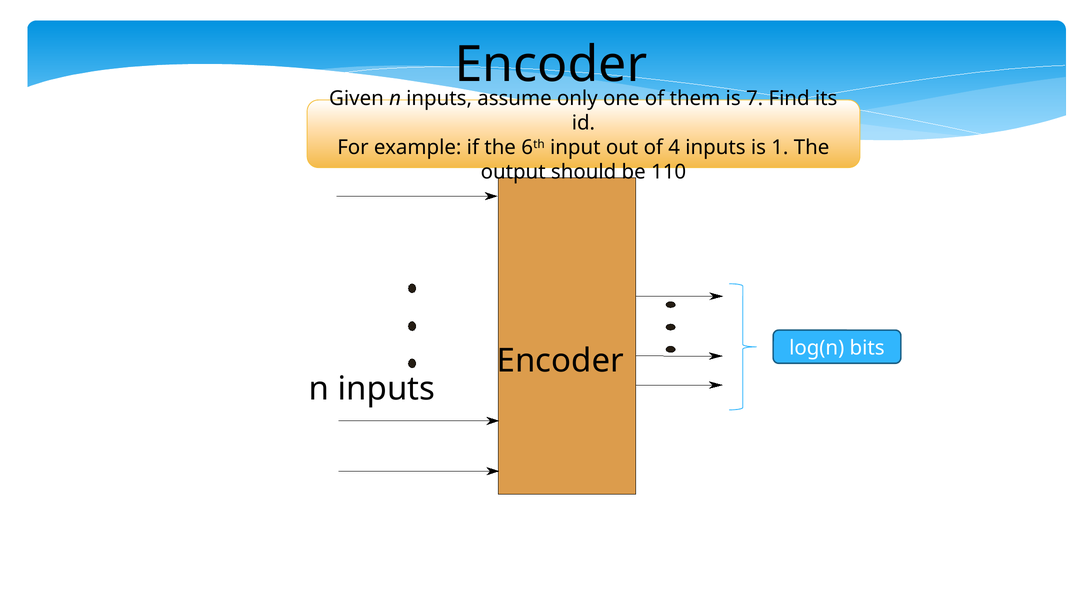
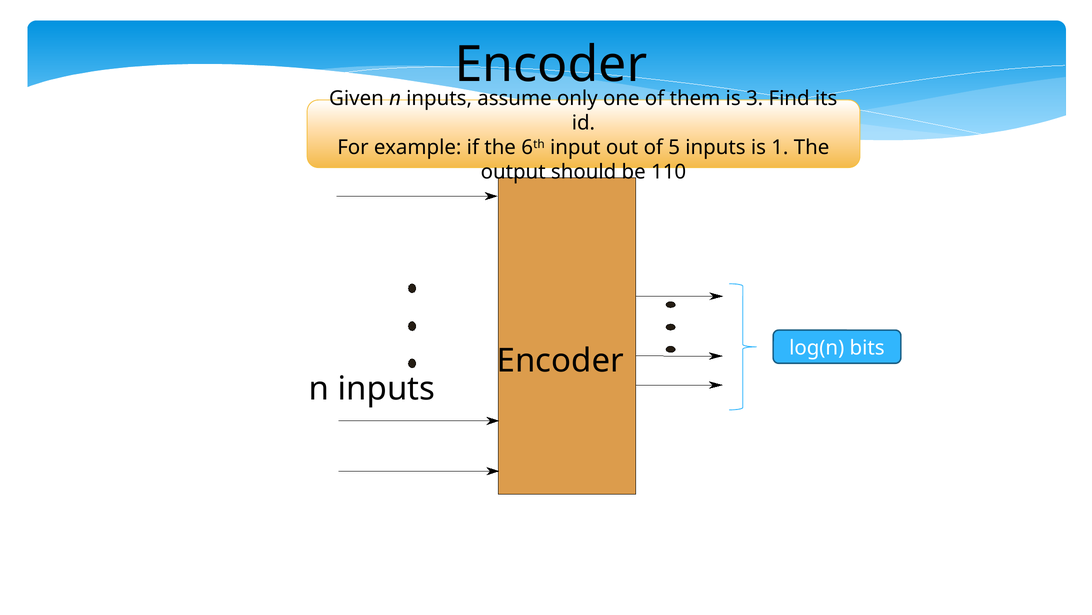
7: 7 -> 3 (755, 98)
4: 4 -> 5 (674, 147)
